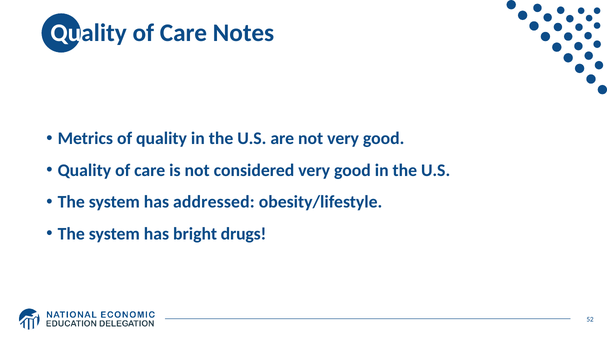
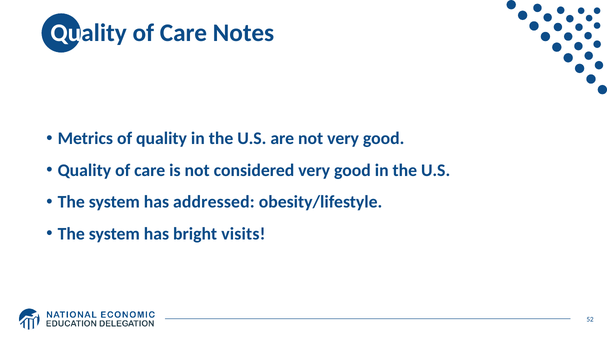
drugs: drugs -> visits (243, 234)
